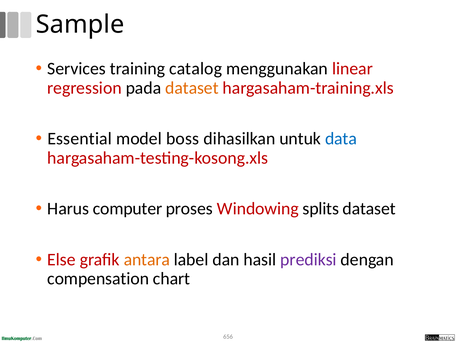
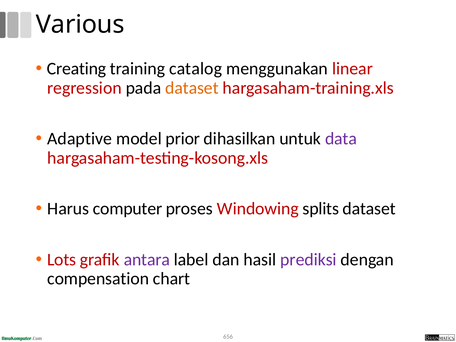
Sample: Sample -> Various (80, 25)
Services: Services -> Creating (77, 69)
Essential: Essential -> Adaptive (80, 139)
boss: boss -> prior (183, 139)
data colour: blue -> purple (341, 139)
Else: Else -> Lots (62, 260)
antara colour: orange -> purple (147, 260)
